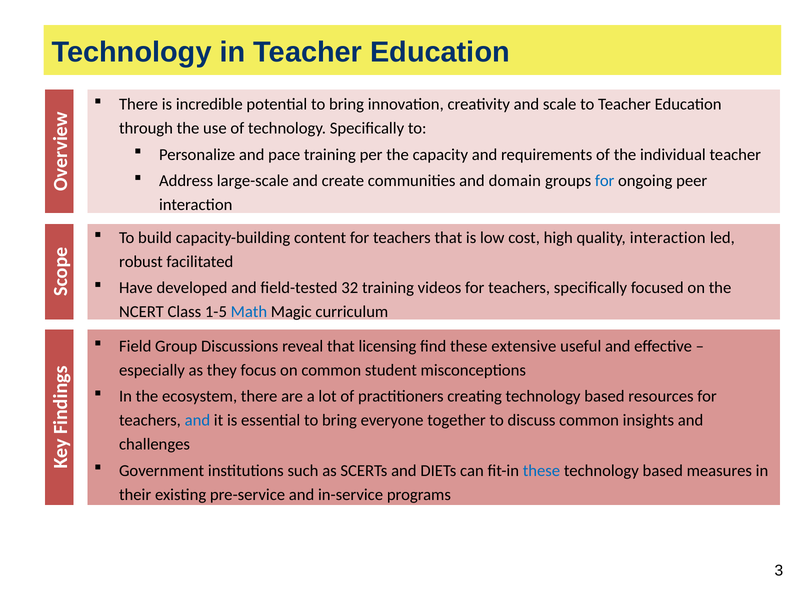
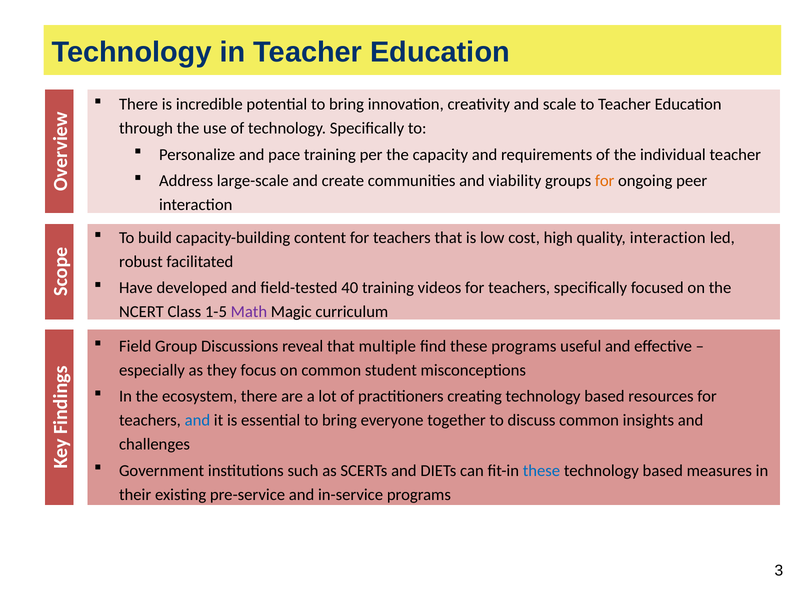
domain: domain -> viability (515, 181)
for colour: blue -> orange (605, 181)
32: 32 -> 40 (350, 288)
Math colour: blue -> purple (249, 312)
licensing: licensing -> multiple (387, 346)
these extensive: extensive -> programs (524, 346)
